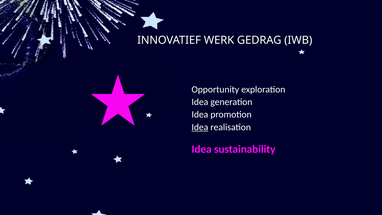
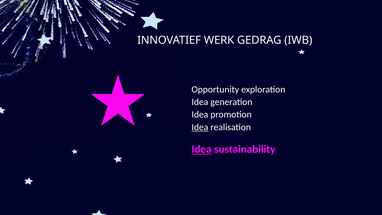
Idea underline: none -> present (202, 149)
